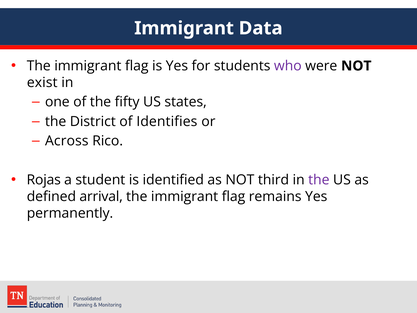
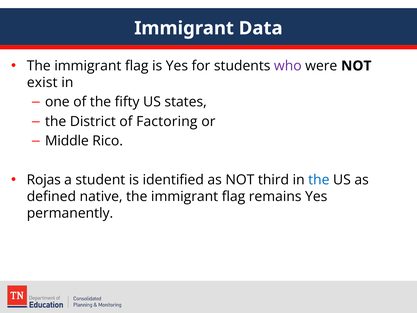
Identifies: Identifies -> Factoring (167, 121)
Across: Across -> Middle (67, 141)
the colour: purple -> blue (319, 180)
arrival: arrival -> native (101, 196)
